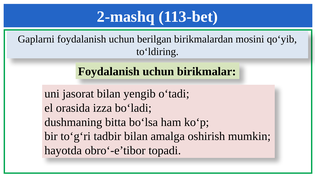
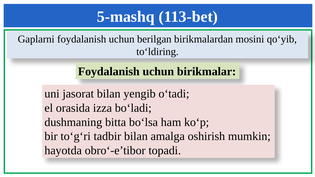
2-mashq: 2-mashq -> 5-mashq (126, 17)
